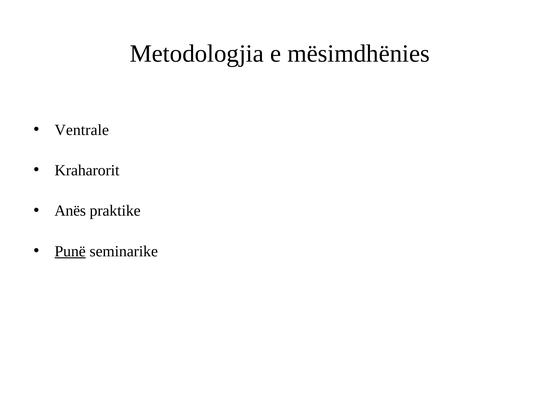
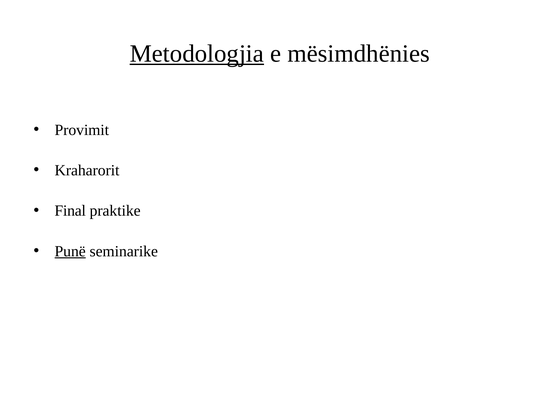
Metodologjia underline: none -> present (197, 54)
Ventrale: Ventrale -> Provimit (82, 130)
Anës: Anës -> Final (70, 211)
